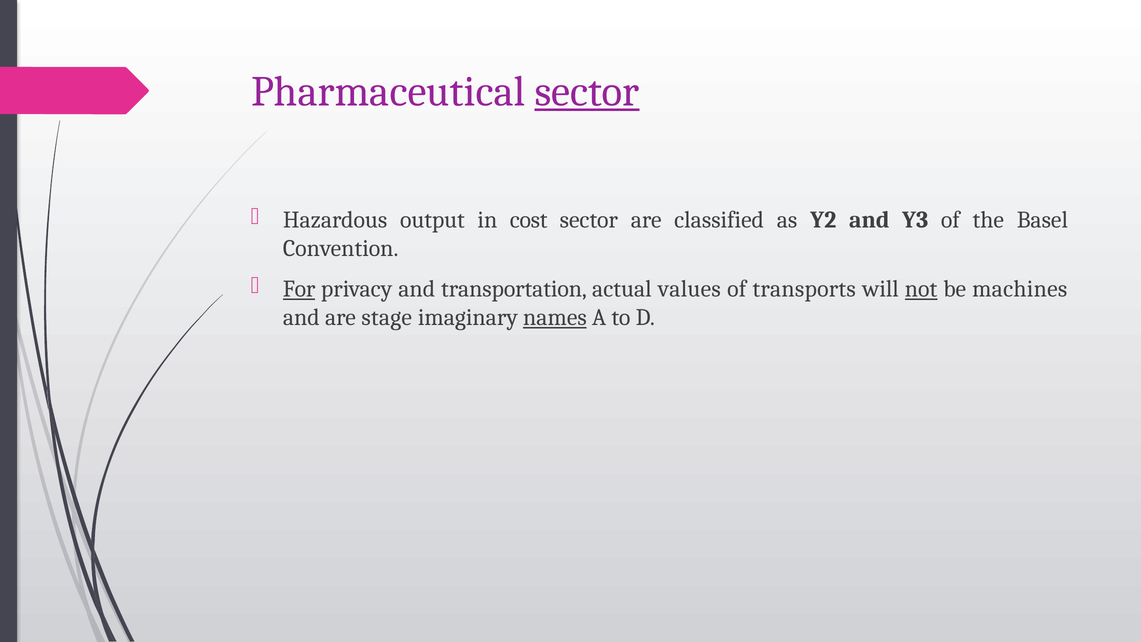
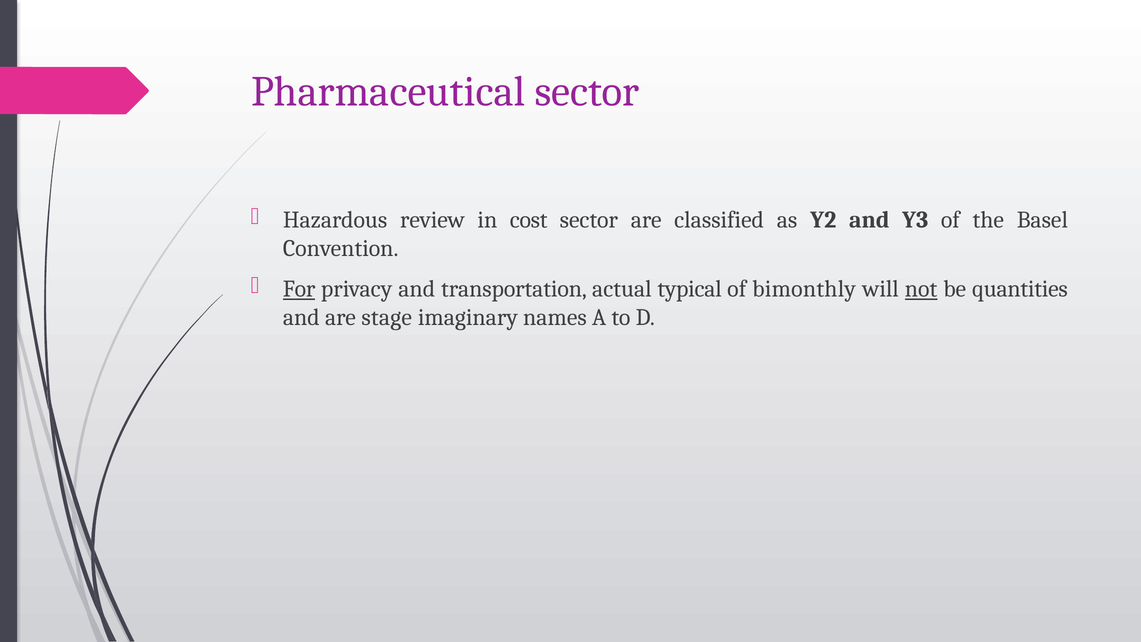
sector underline: present -> none (587, 91)
output: output -> review (432, 220)
values: values -> typical (690, 289)
transports: transports -> bimonthly (804, 289)
machines: machines -> quantities (1020, 289)
names underline: present -> none (555, 318)
